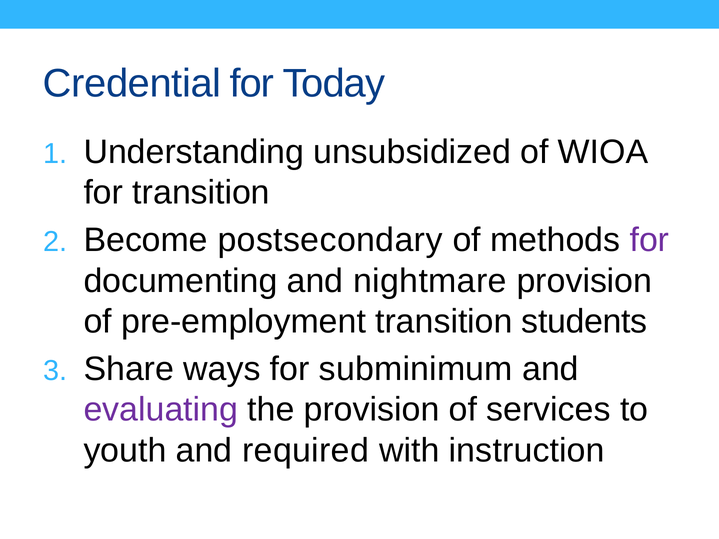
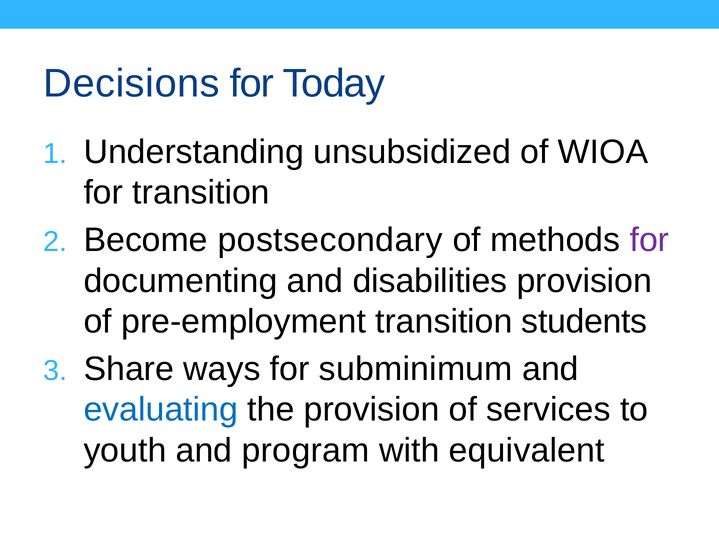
Credential: Credential -> Decisions (132, 84)
nightmare: nightmare -> disabilities (430, 281)
evaluating colour: purple -> blue (161, 410)
required: required -> program (306, 451)
instruction: instruction -> equivalent (527, 451)
